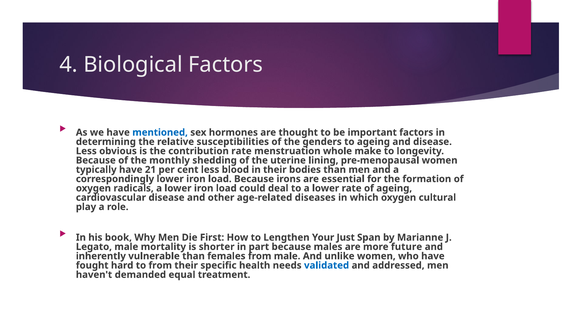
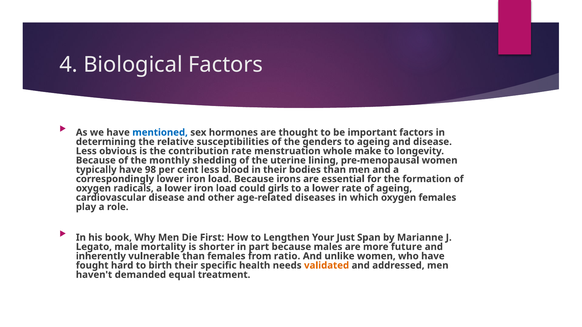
21: 21 -> 98 (150, 170)
deal: deal -> girls (278, 188)
oxygen cultural: cultural -> females (437, 198)
from male: male -> ratio (287, 256)
to from: from -> birth (160, 266)
validated colour: blue -> orange (327, 266)
